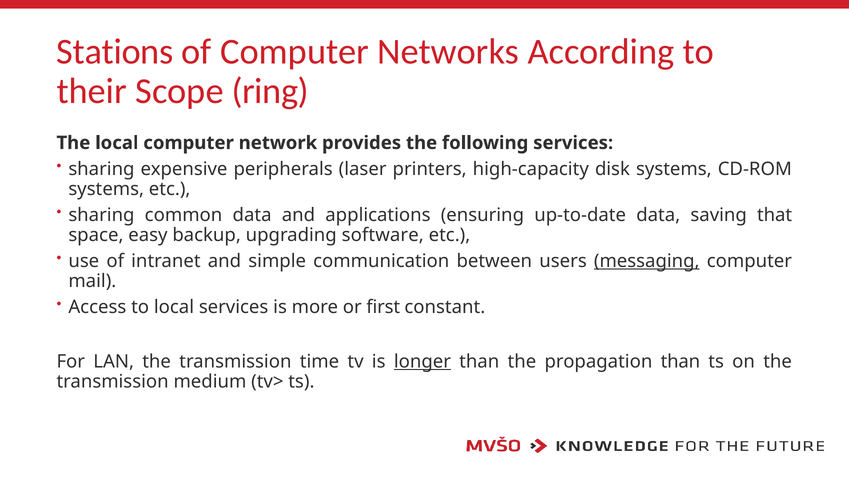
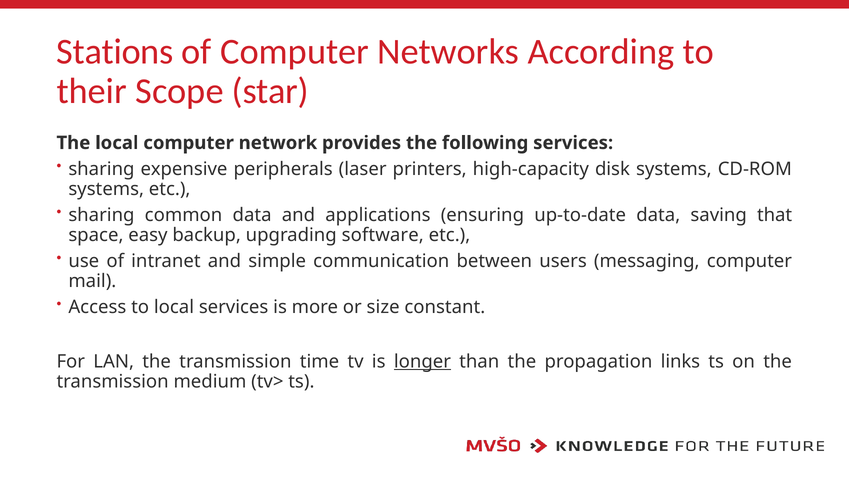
ring: ring -> star (270, 91)
messaging underline: present -> none (647, 261)
first: first -> size (383, 307)
propagation than: than -> links (680, 361)
